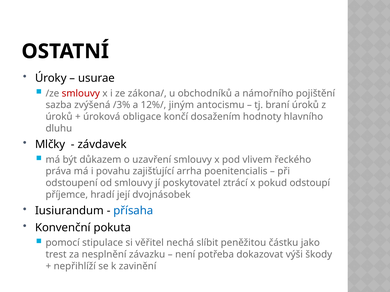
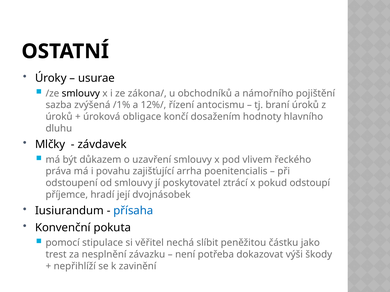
smlouvy colour: red -> black (81, 93)
/3%: /3% -> /1% (122, 105)
jiným: jiným -> řízení (181, 105)
